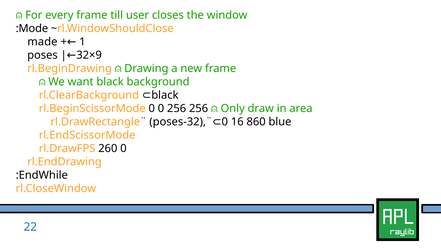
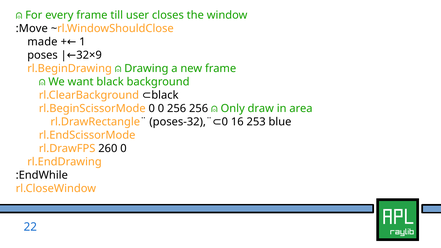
:Mode: :Mode -> :Move (32, 29)
860: 860 -> 253 (256, 122)
